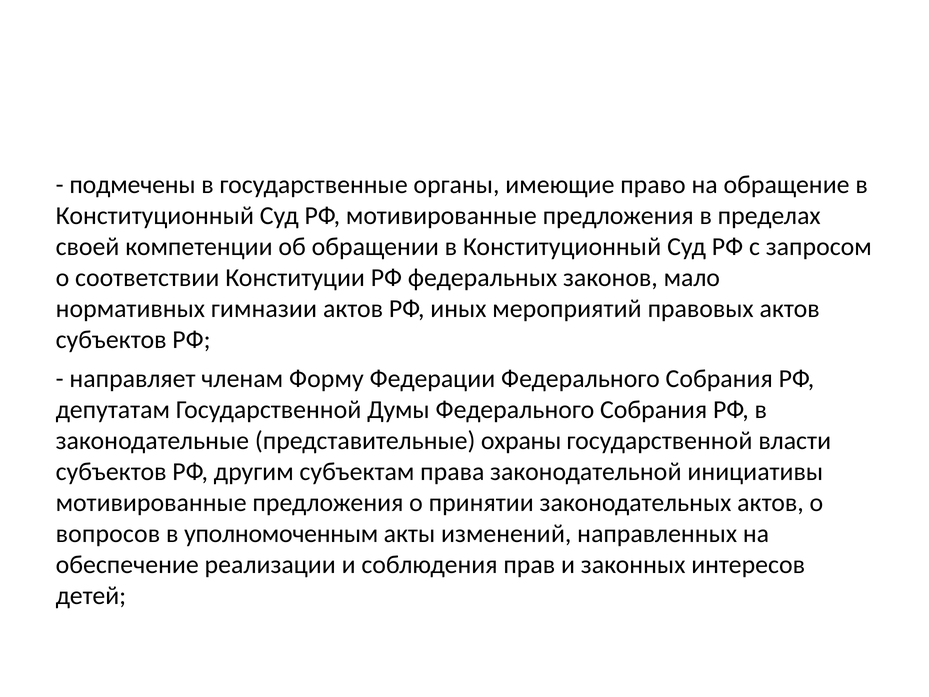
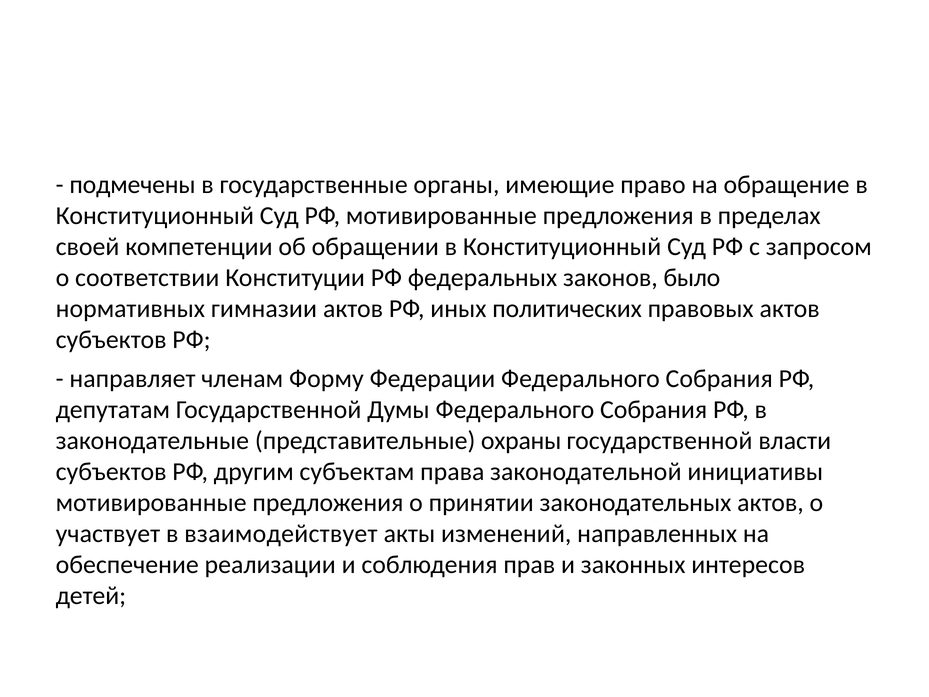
мало: мало -> было (692, 277)
мероприятий: мероприятий -> политических (567, 308)
вопросов: вопросов -> участвует (108, 534)
уполномоченным: уполномоченным -> взаимодействует (281, 534)
